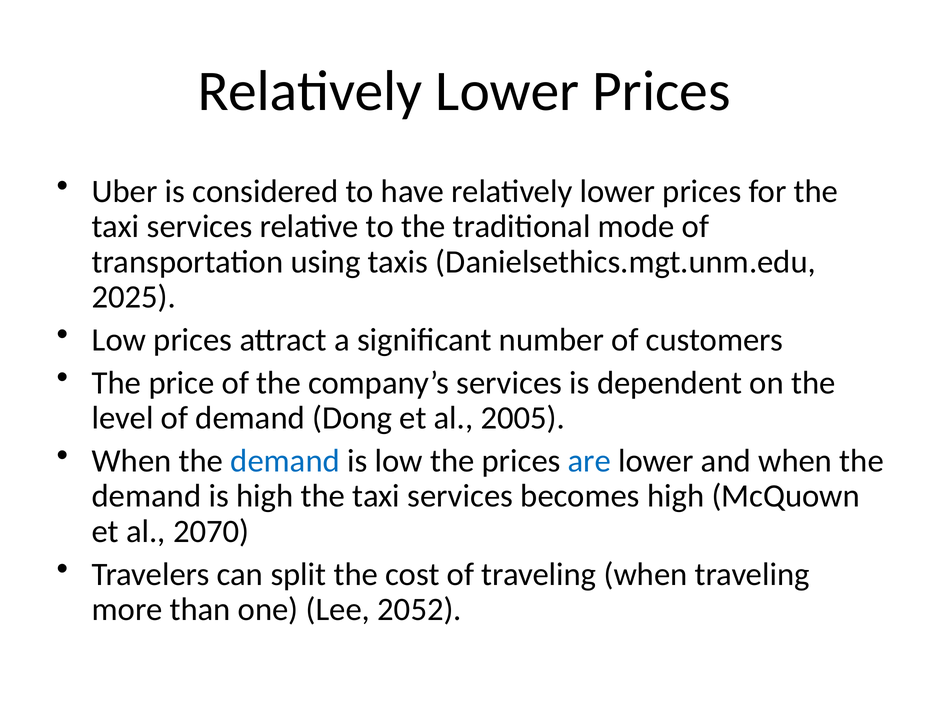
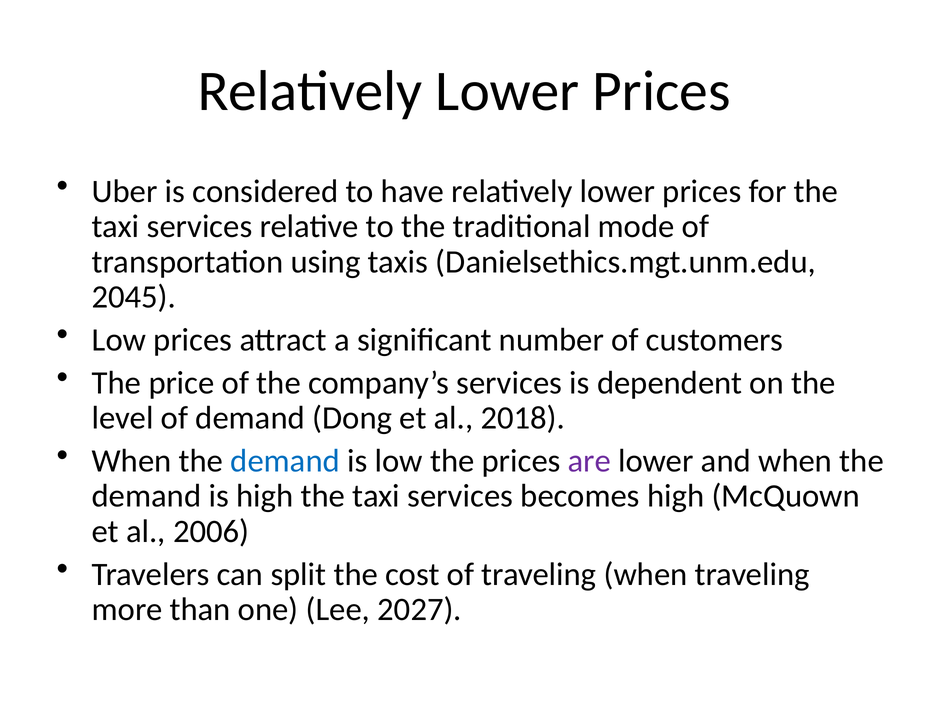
2025: 2025 -> 2045 (134, 297)
2005: 2005 -> 2018 (523, 418)
are colour: blue -> purple (589, 461)
2070: 2070 -> 2006 (211, 532)
2052: 2052 -> 2027 (420, 610)
